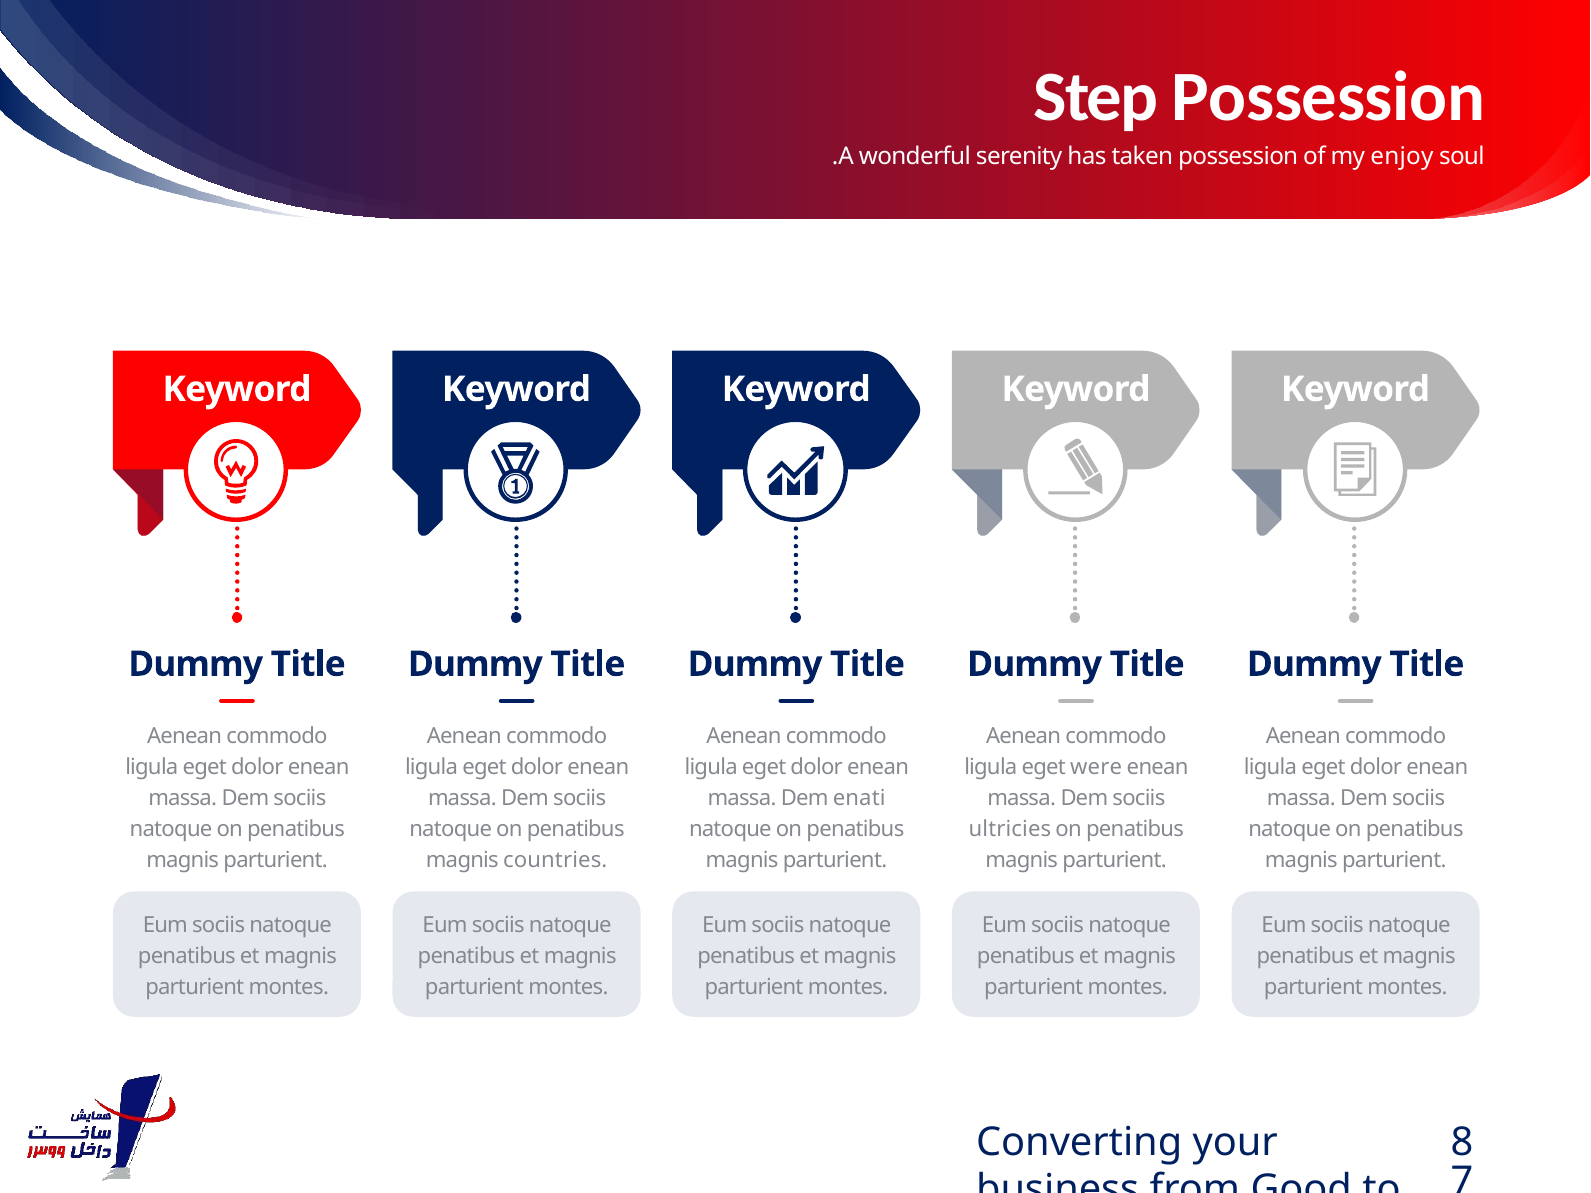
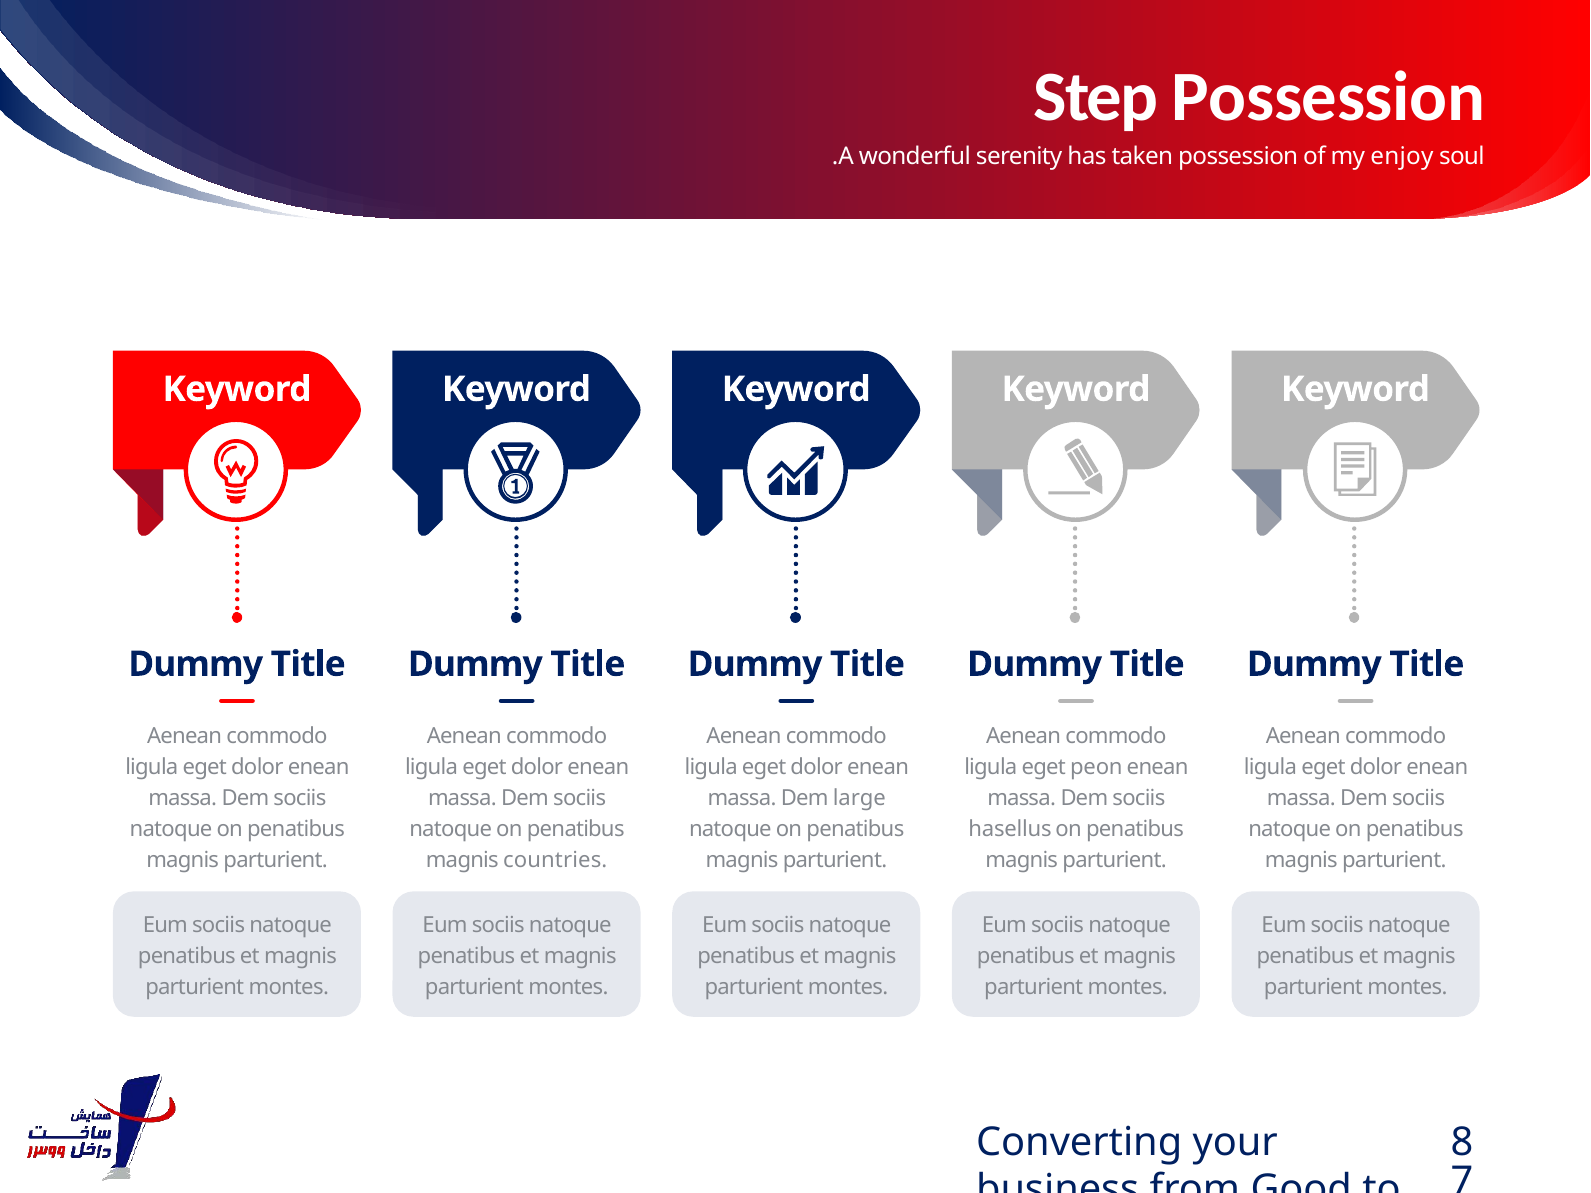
were: were -> peon (1096, 767)
enati: enati -> large (859, 798)
ultricies: ultricies -> hasellus (1010, 829)
